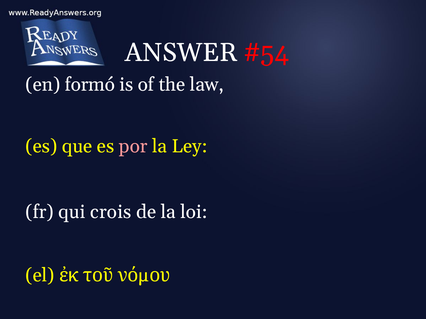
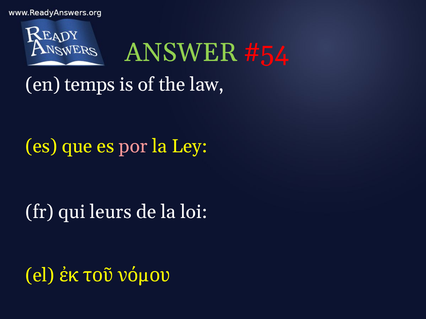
ANSWER colour: white -> light green (181, 53)
formó: formó -> temps (90, 85)
crois: crois -> leurs (111, 212)
